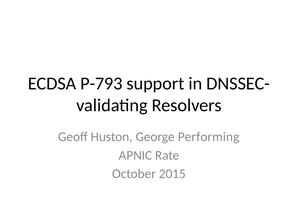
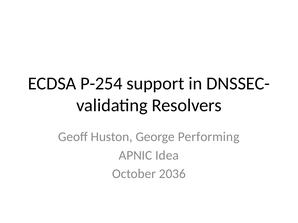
P-793: P-793 -> P-254 (101, 84)
Rate: Rate -> Idea (167, 156)
2015: 2015 -> 2036 (172, 174)
